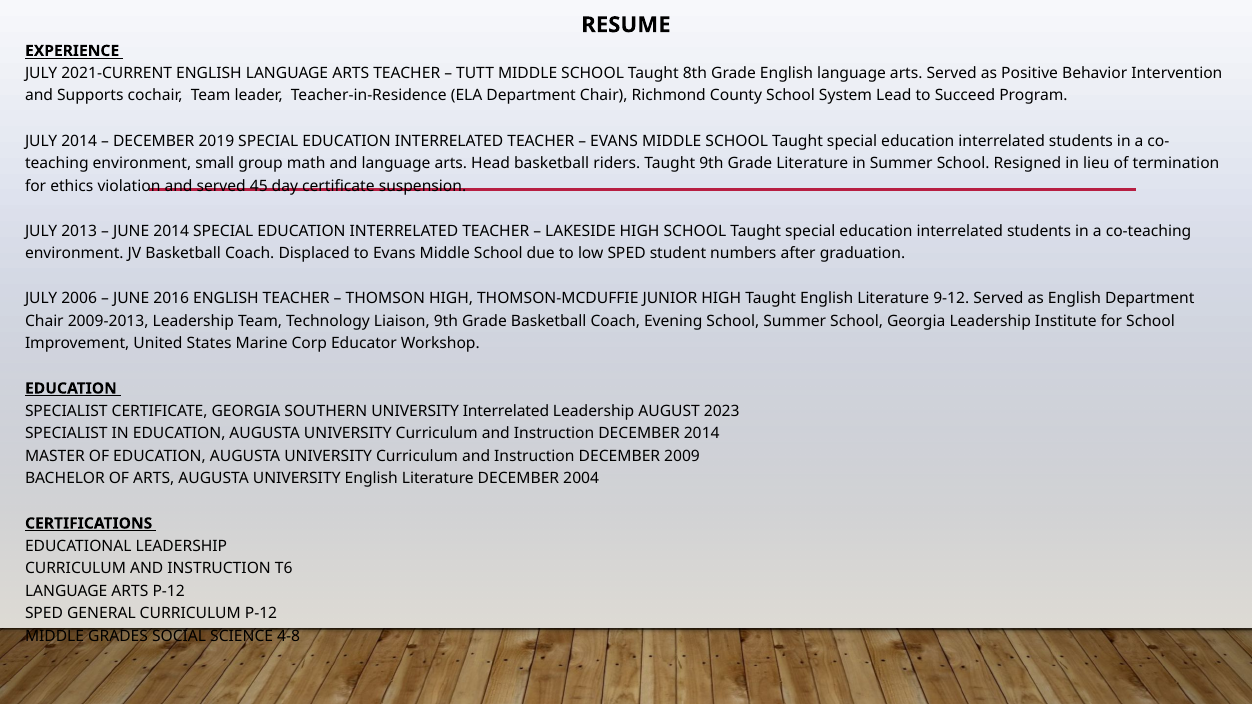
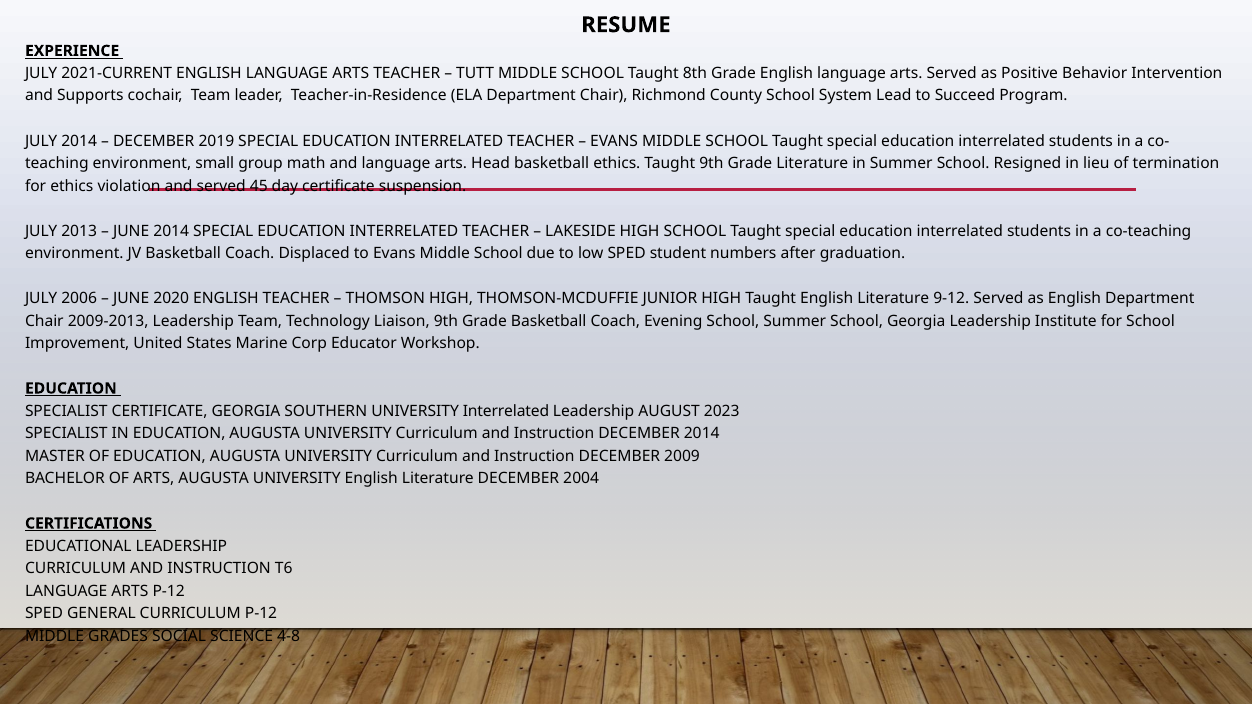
basketball riders: riders -> ethics (617, 163)
2016: 2016 -> 2020 (171, 298)
